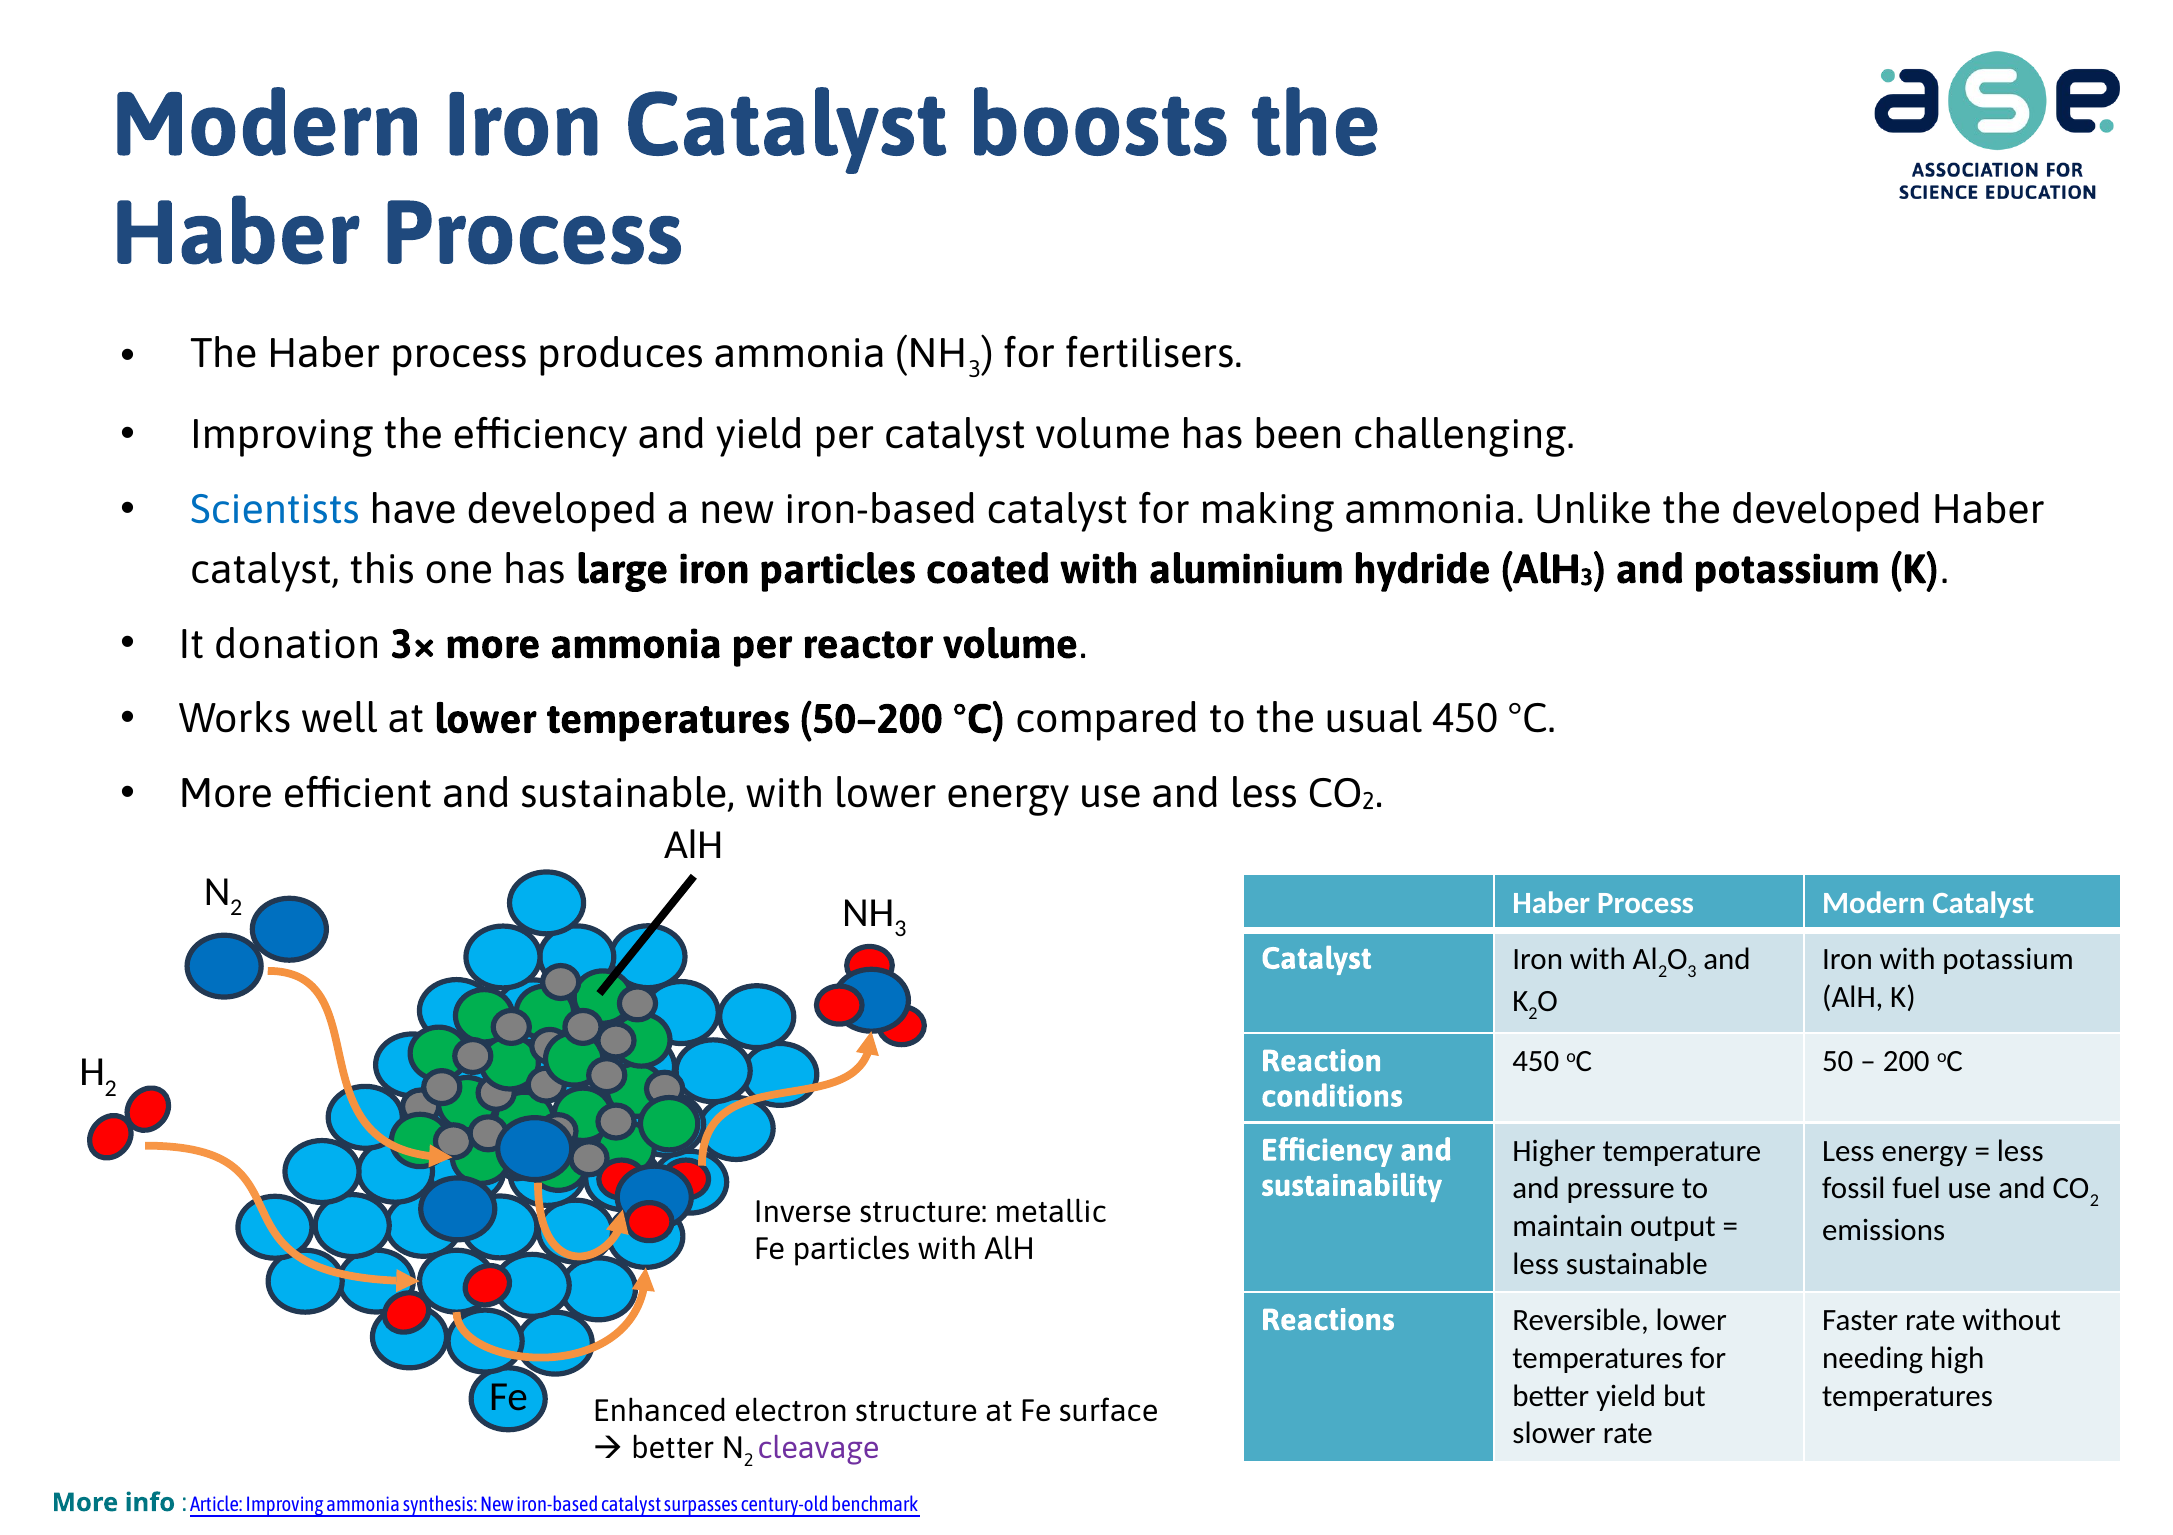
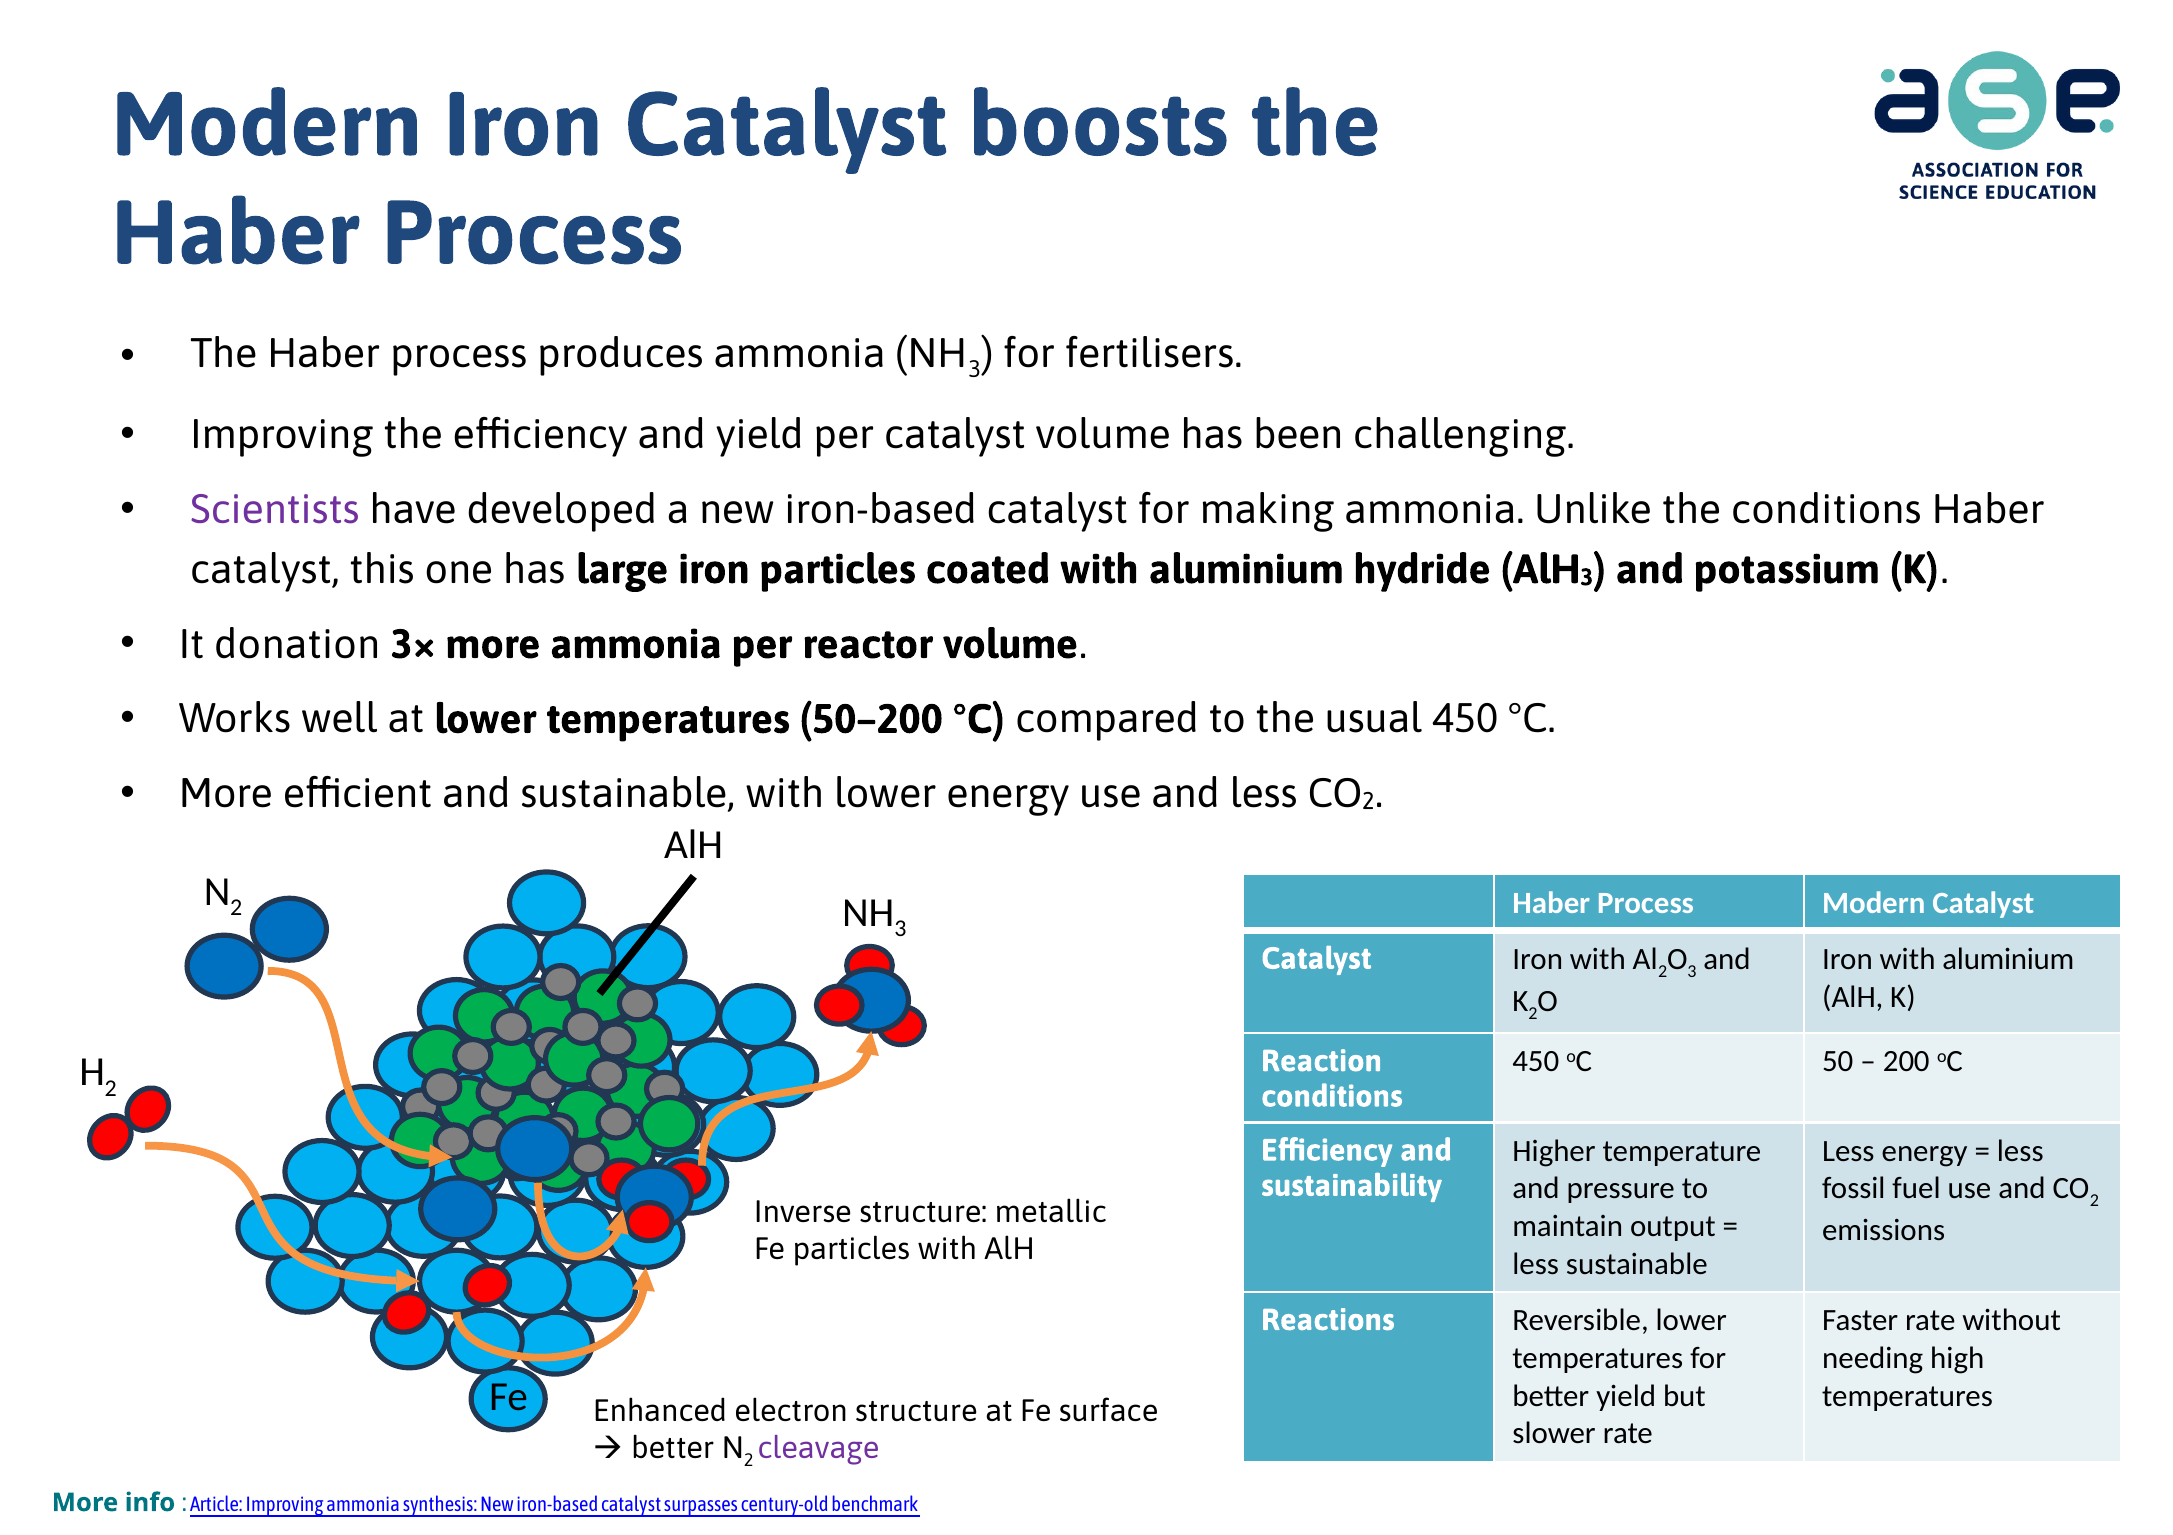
Scientists colour: blue -> purple (275, 510)
the developed: developed -> conditions (1826, 510)
Iron with potassium: potassium -> aluminium (2008, 960)
